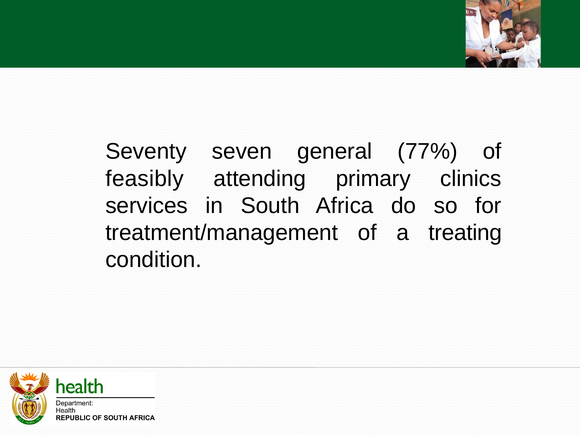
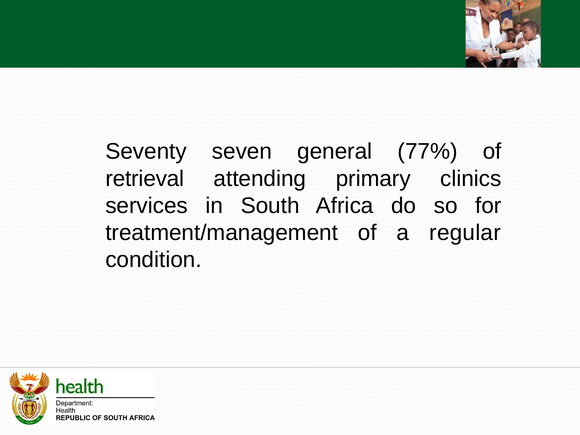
feasibly: feasibly -> retrieval (145, 179)
treating: treating -> regular (465, 233)
